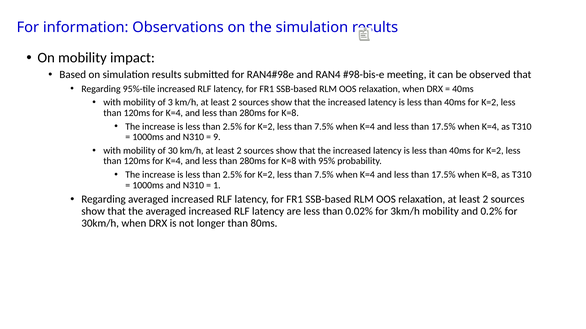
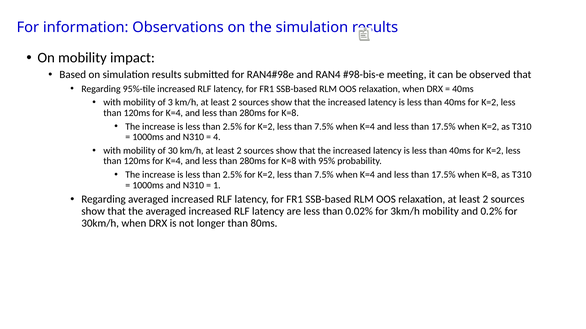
17.5% when K=4: K=4 -> K=2 (491, 127)
9: 9 -> 4 (217, 137)
